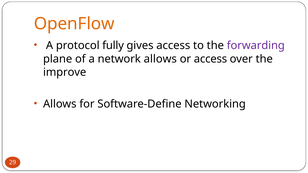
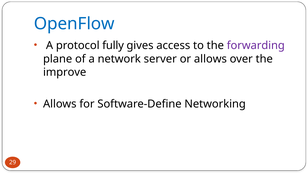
OpenFlow colour: orange -> blue (74, 24)
network allows: allows -> server (160, 59)
or access: access -> allows (210, 59)
